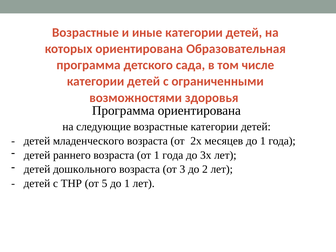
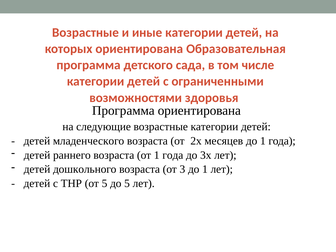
3 до 2: 2 -> 1 (205, 169)
5 до 1: 1 -> 5 (127, 183)
